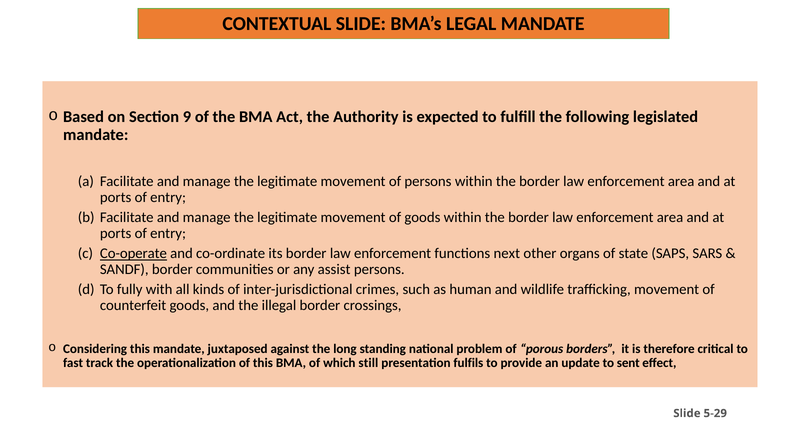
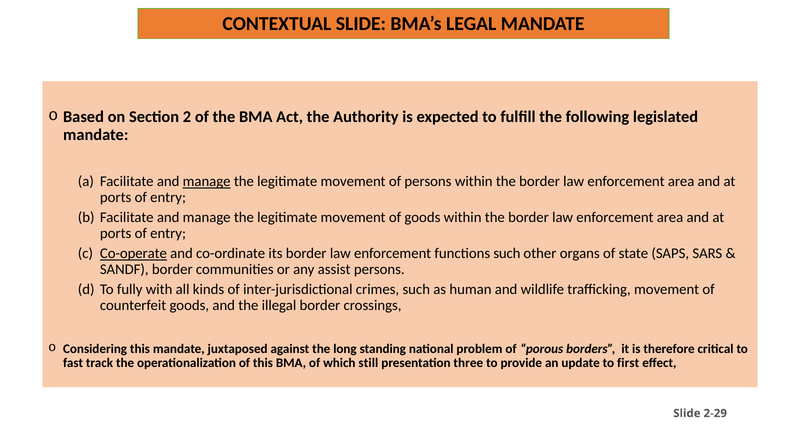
9: 9 -> 2 (187, 117)
manage underline: none -> present (207, 181)
functions next: next -> such (507, 253)
fulfils: fulfils -> three (468, 363)
sent: sent -> first (628, 363)
5-29: 5-29 -> 2-29 (715, 413)
